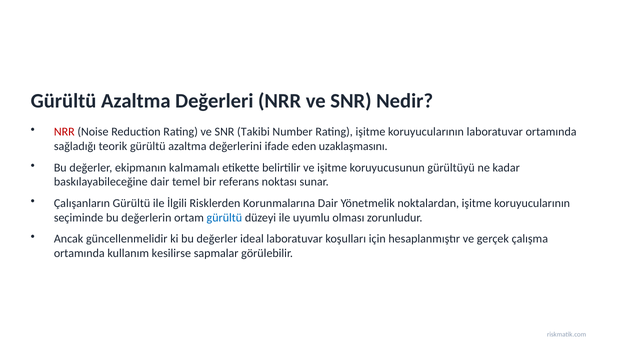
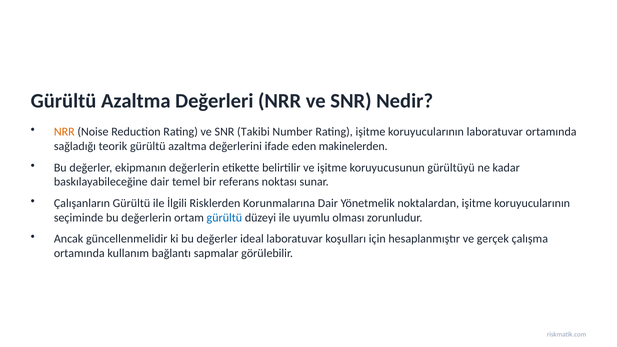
NRR colour: red -> orange (64, 132)
uzaklaşmasını: uzaklaşmasını -> makinelerden (353, 146)
ekipmanın kalmamalı: kalmamalı -> değerlerin (194, 168)
kesilirse: kesilirse -> bağlantı (171, 253)
